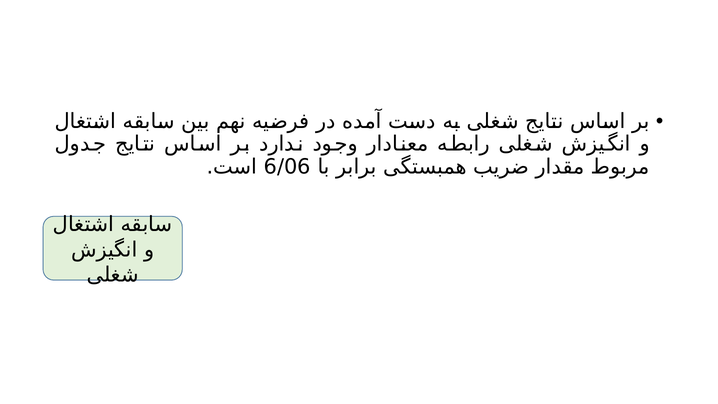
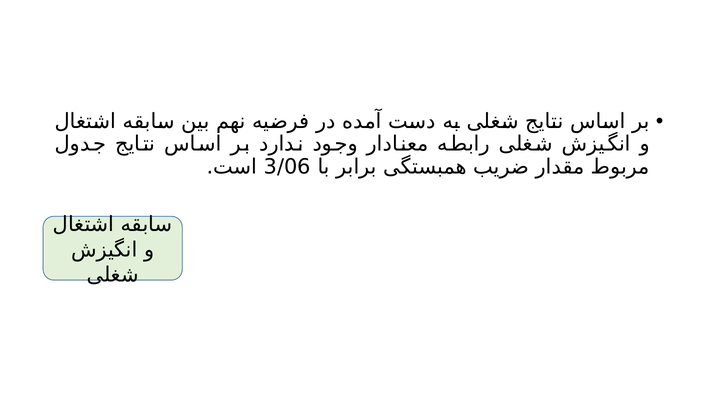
6/06: 6/06 -> 3/06 (287, 167)
